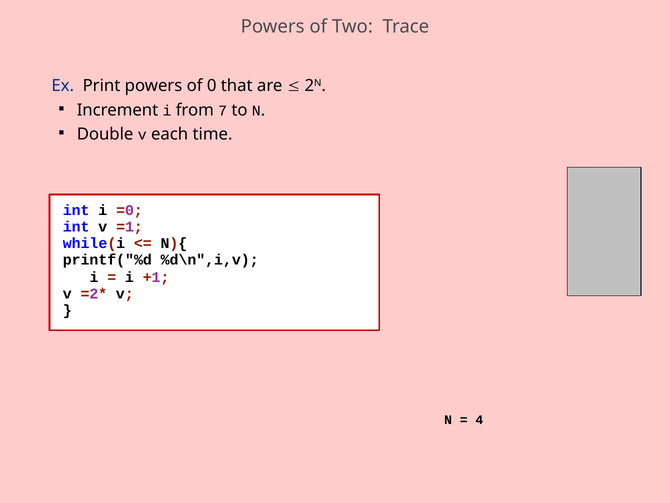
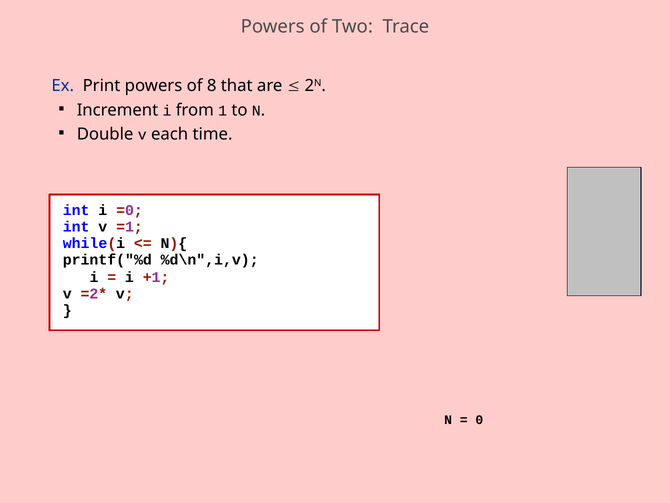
0: 0 -> 8 (212, 86)
7: 7 -> 1 (223, 110)
4: 4 -> 0 (479, 420)
